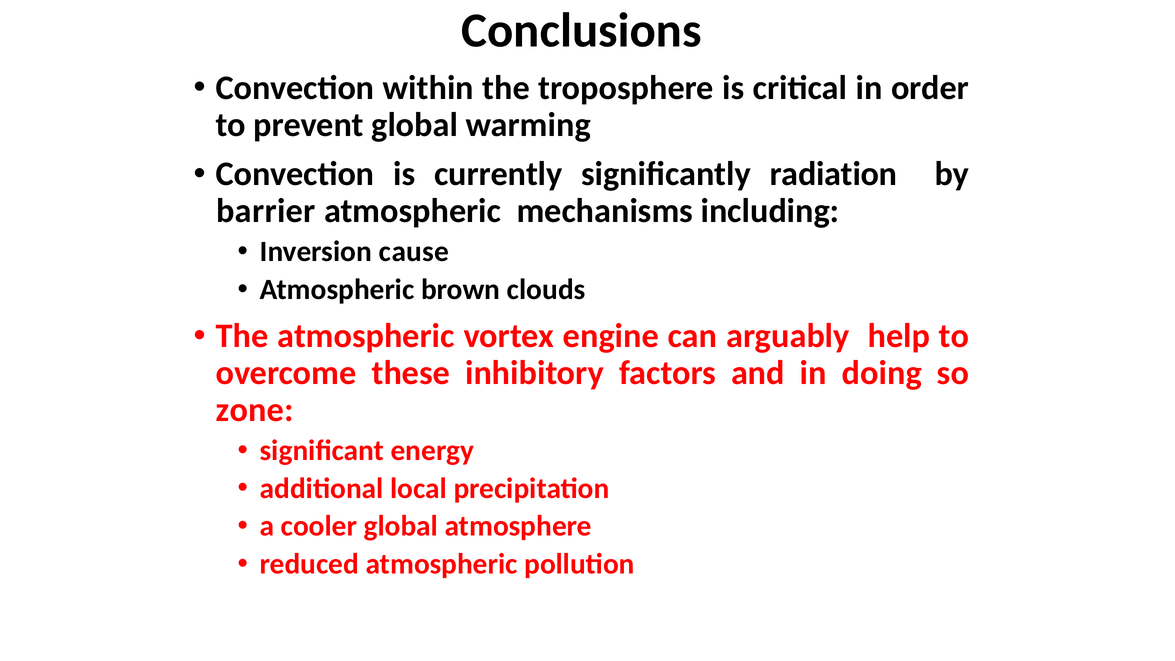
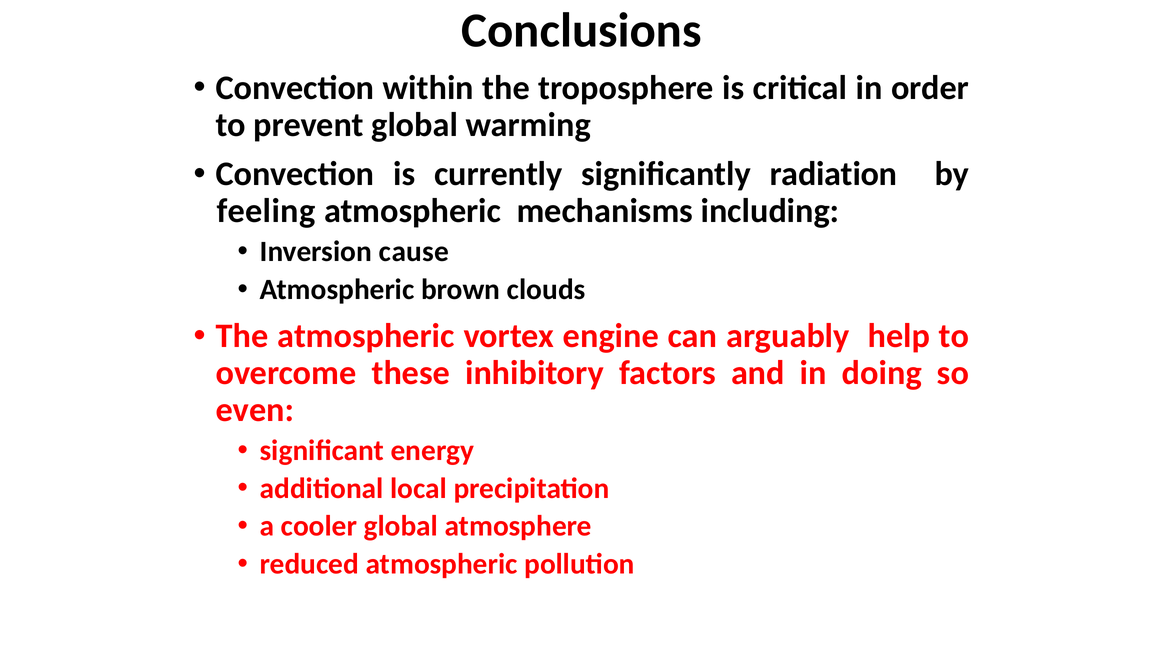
barrier: barrier -> feeling (266, 211)
zone: zone -> even (255, 410)
